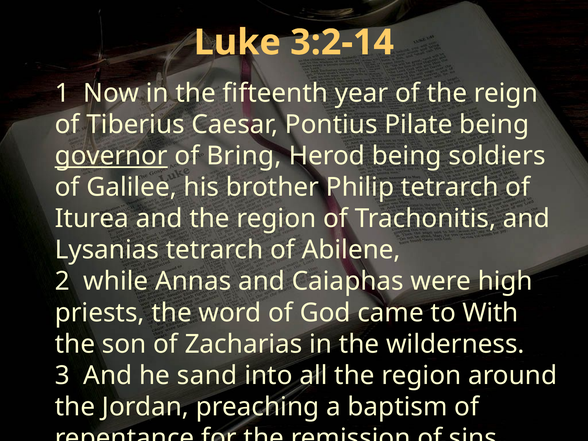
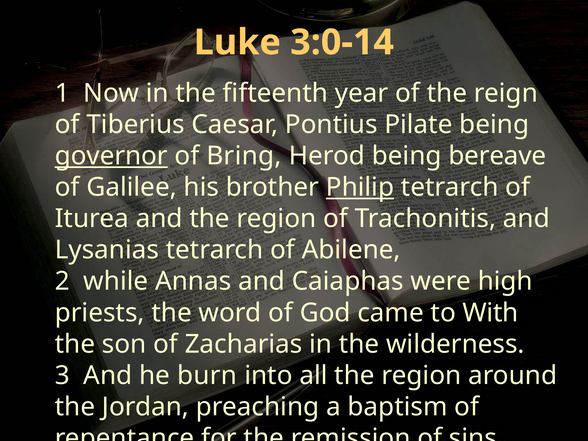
3:2-14: 3:2-14 -> 3:0-14 (342, 42)
soldiers: soldiers -> bereave (497, 156)
Philip underline: none -> present (360, 187)
sand: sand -> burn (207, 375)
